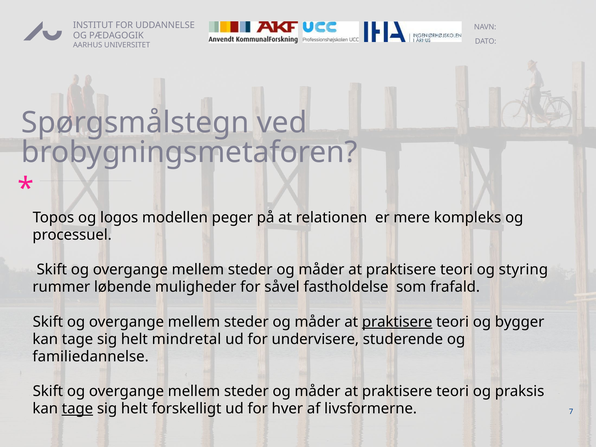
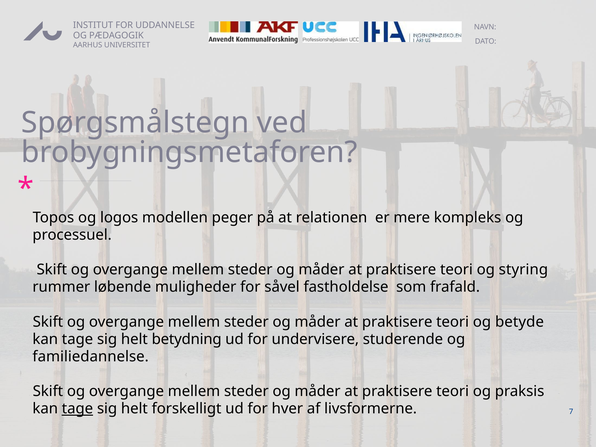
praktisere underline: present -> none (397, 322)
bygger: bygger -> betyde (520, 322)
mindretal: mindretal -> betydning (187, 339)
